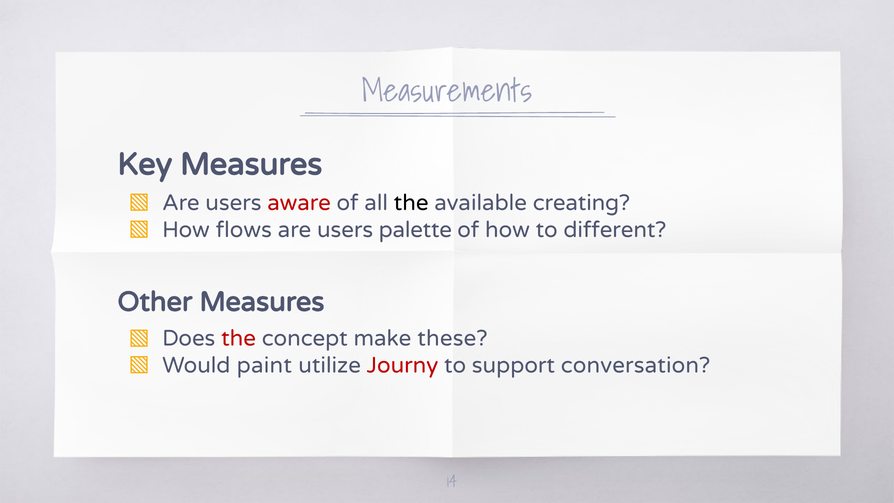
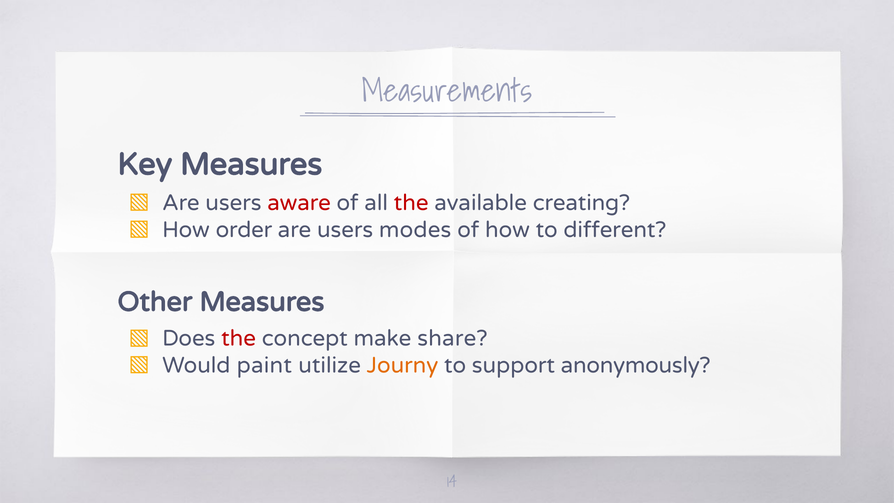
the colour: black -> red (411, 203)
flows: flows -> order (244, 230)
palette: palette -> modes (415, 230)
these: these -> share (452, 339)
Journy colour: red -> orange (403, 365)
conversation: conversation -> anonymously (636, 365)
